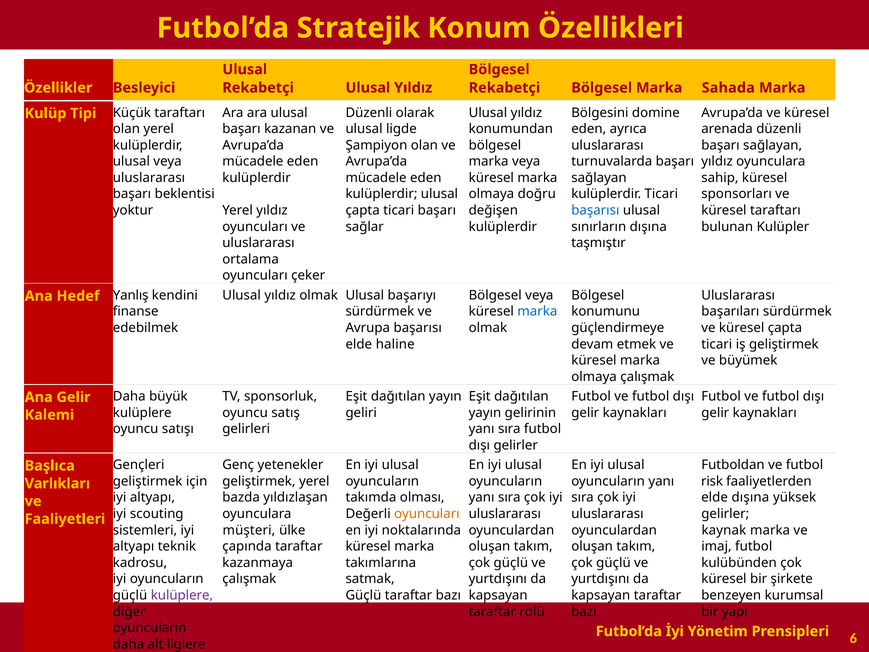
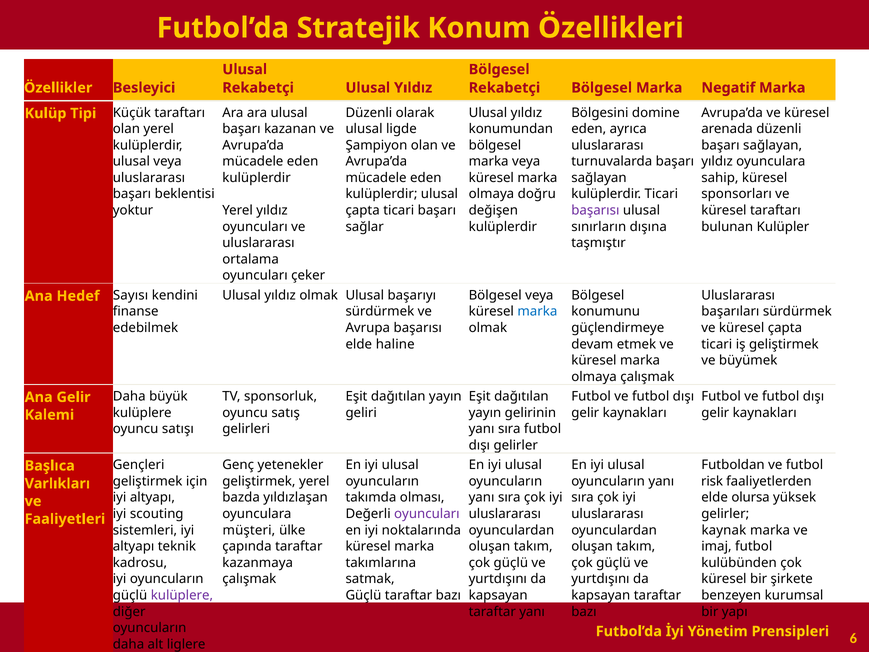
Sahada: Sahada -> Negatif (728, 88)
başarısı colour: blue -> purple (595, 210)
Yanlış: Yanlış -> Sayısı (131, 295)
elde dışına: dışına -> olursa (751, 497)
oyuncuları colour: orange -> purple (427, 514)
taraftar rolü: rolü -> yanı (532, 611)
